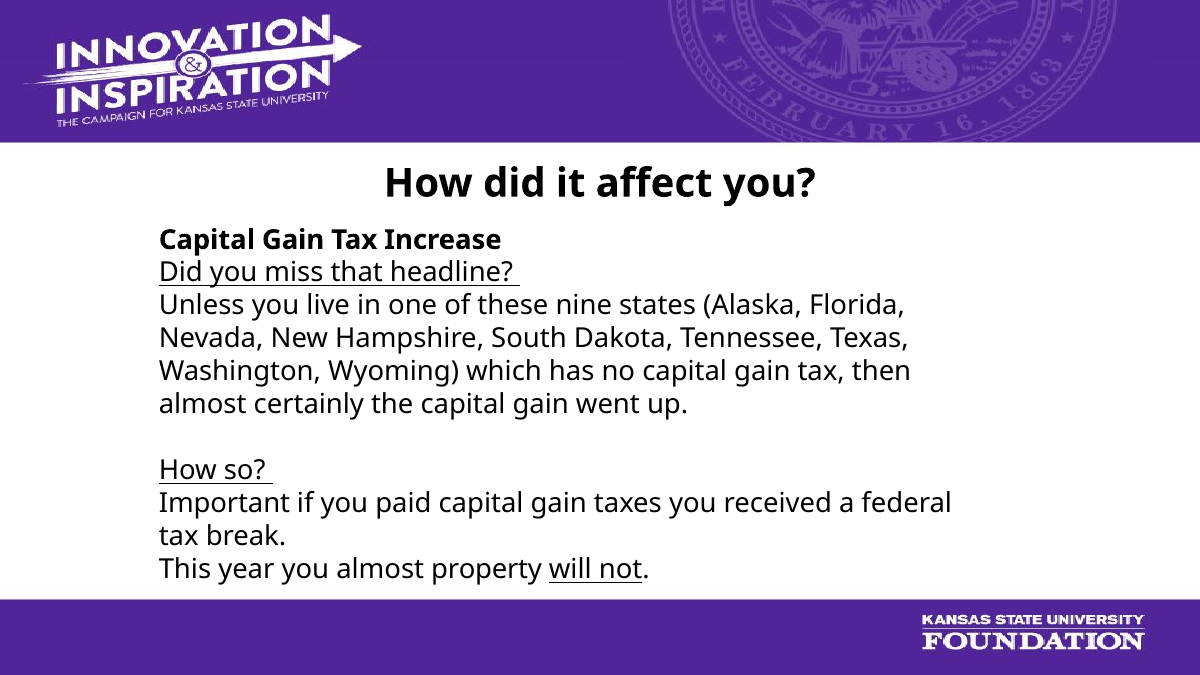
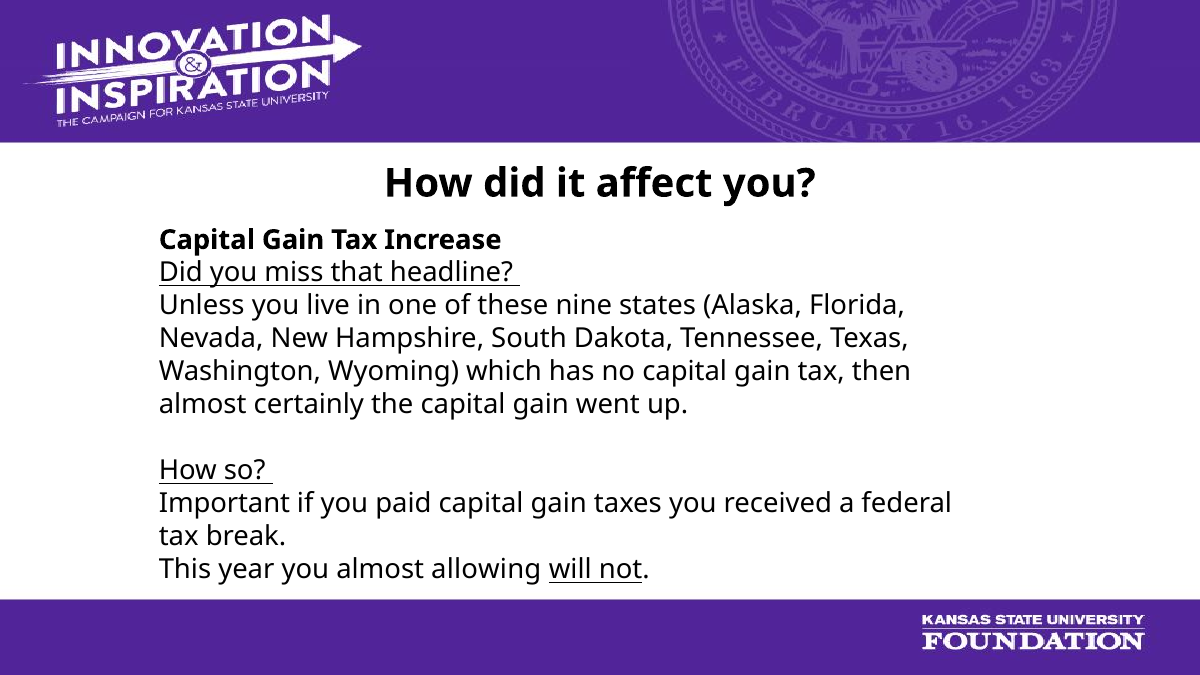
property: property -> allowing (486, 570)
